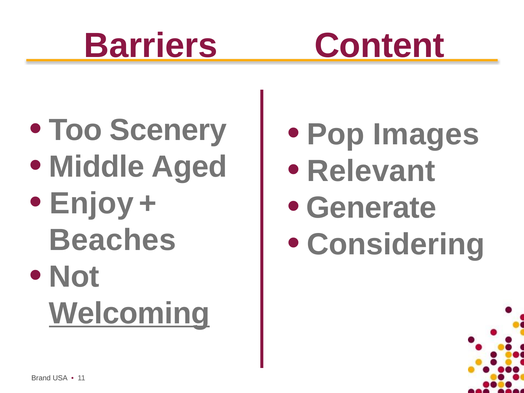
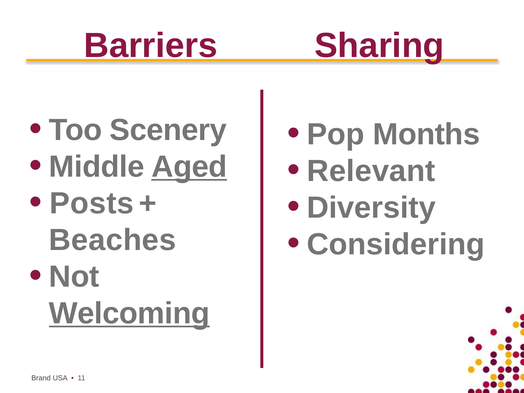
Content: Content -> Sharing (379, 46)
Images: Images -> Months (426, 134)
Aged underline: none -> present (189, 167)
Enjoy: Enjoy -> Posts (92, 203)
Generate: Generate -> Diversity (371, 208)
